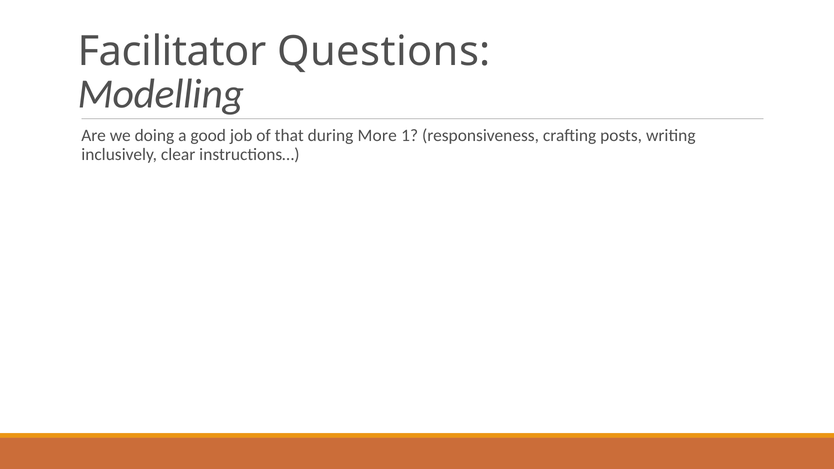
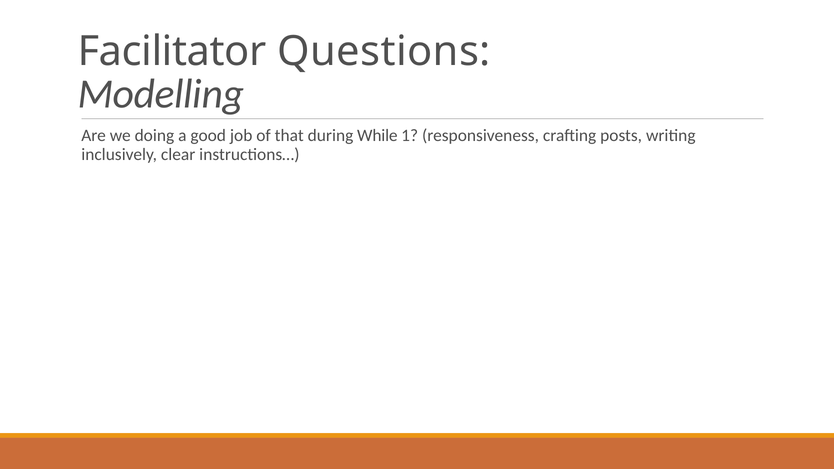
More: More -> While (377, 136)
